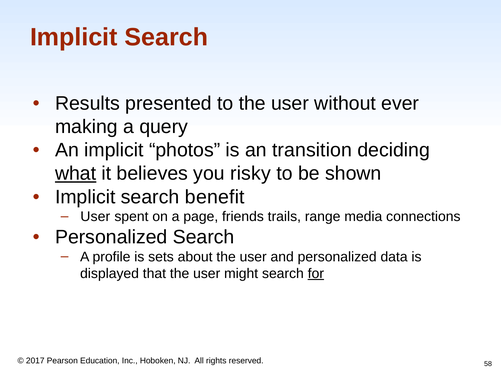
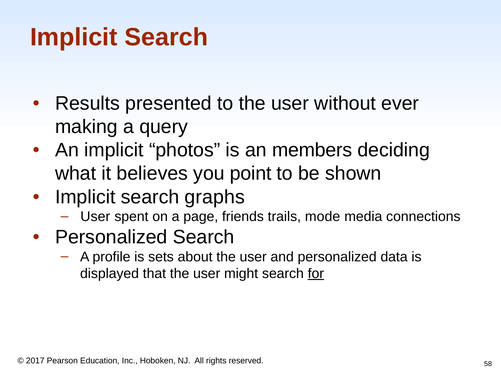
transition: transition -> members (312, 150)
what underline: present -> none (76, 173)
risky: risky -> point (251, 173)
benefit: benefit -> graphs (215, 197)
range: range -> mode (323, 216)
